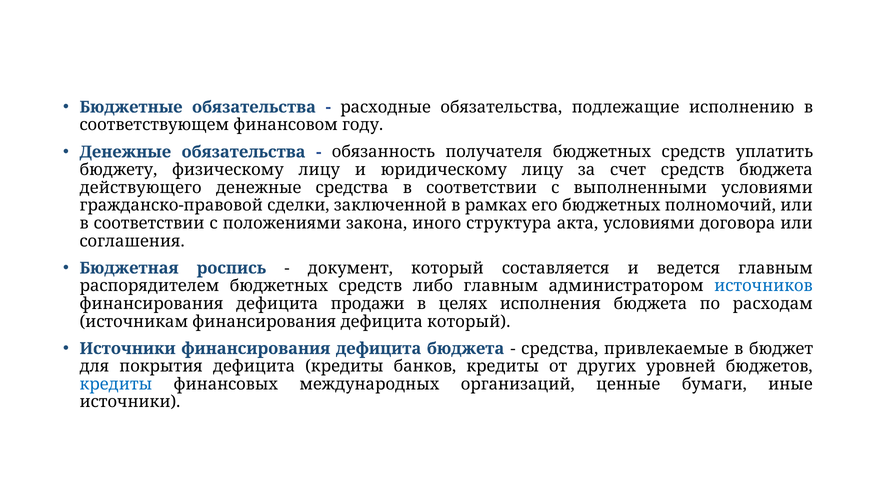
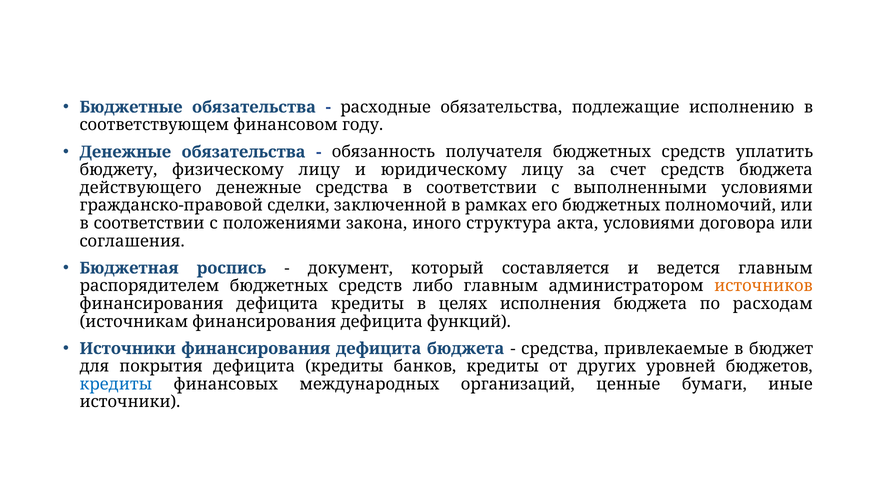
источников colour: blue -> orange (763, 286)
финансирования дефицита продажи: продажи -> кредиты (367, 304)
дефицита который: который -> функций (469, 322)
